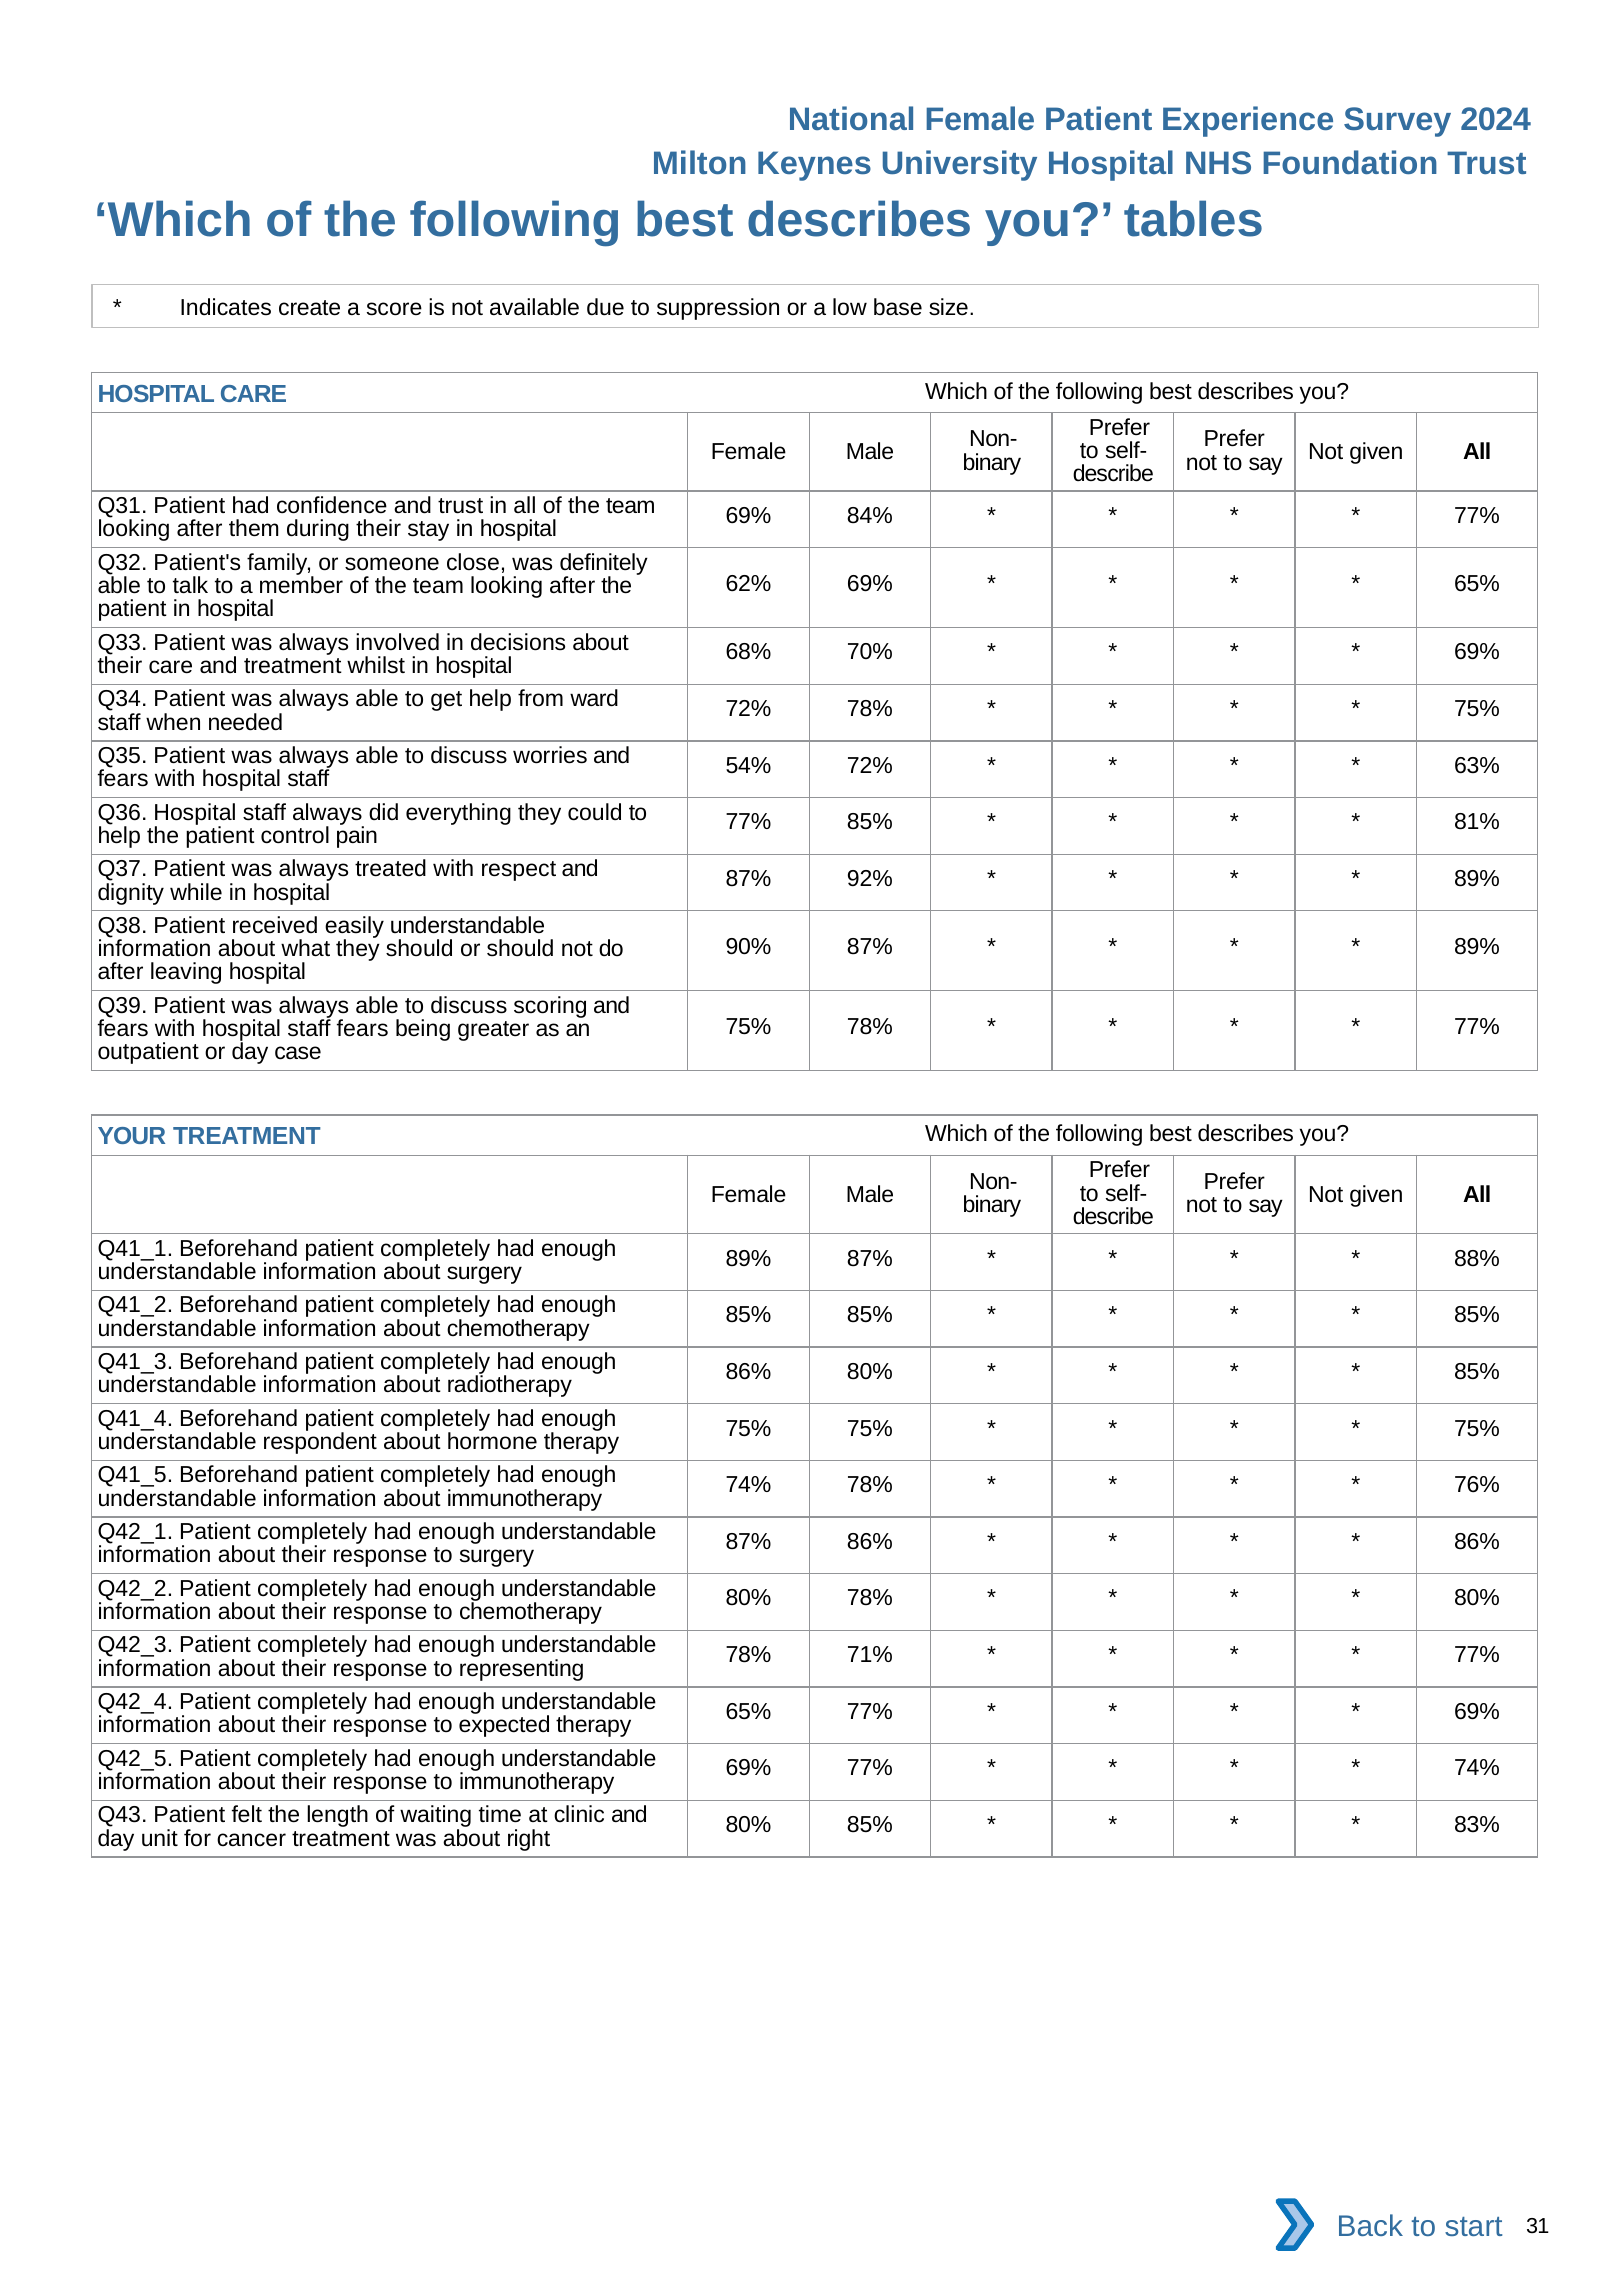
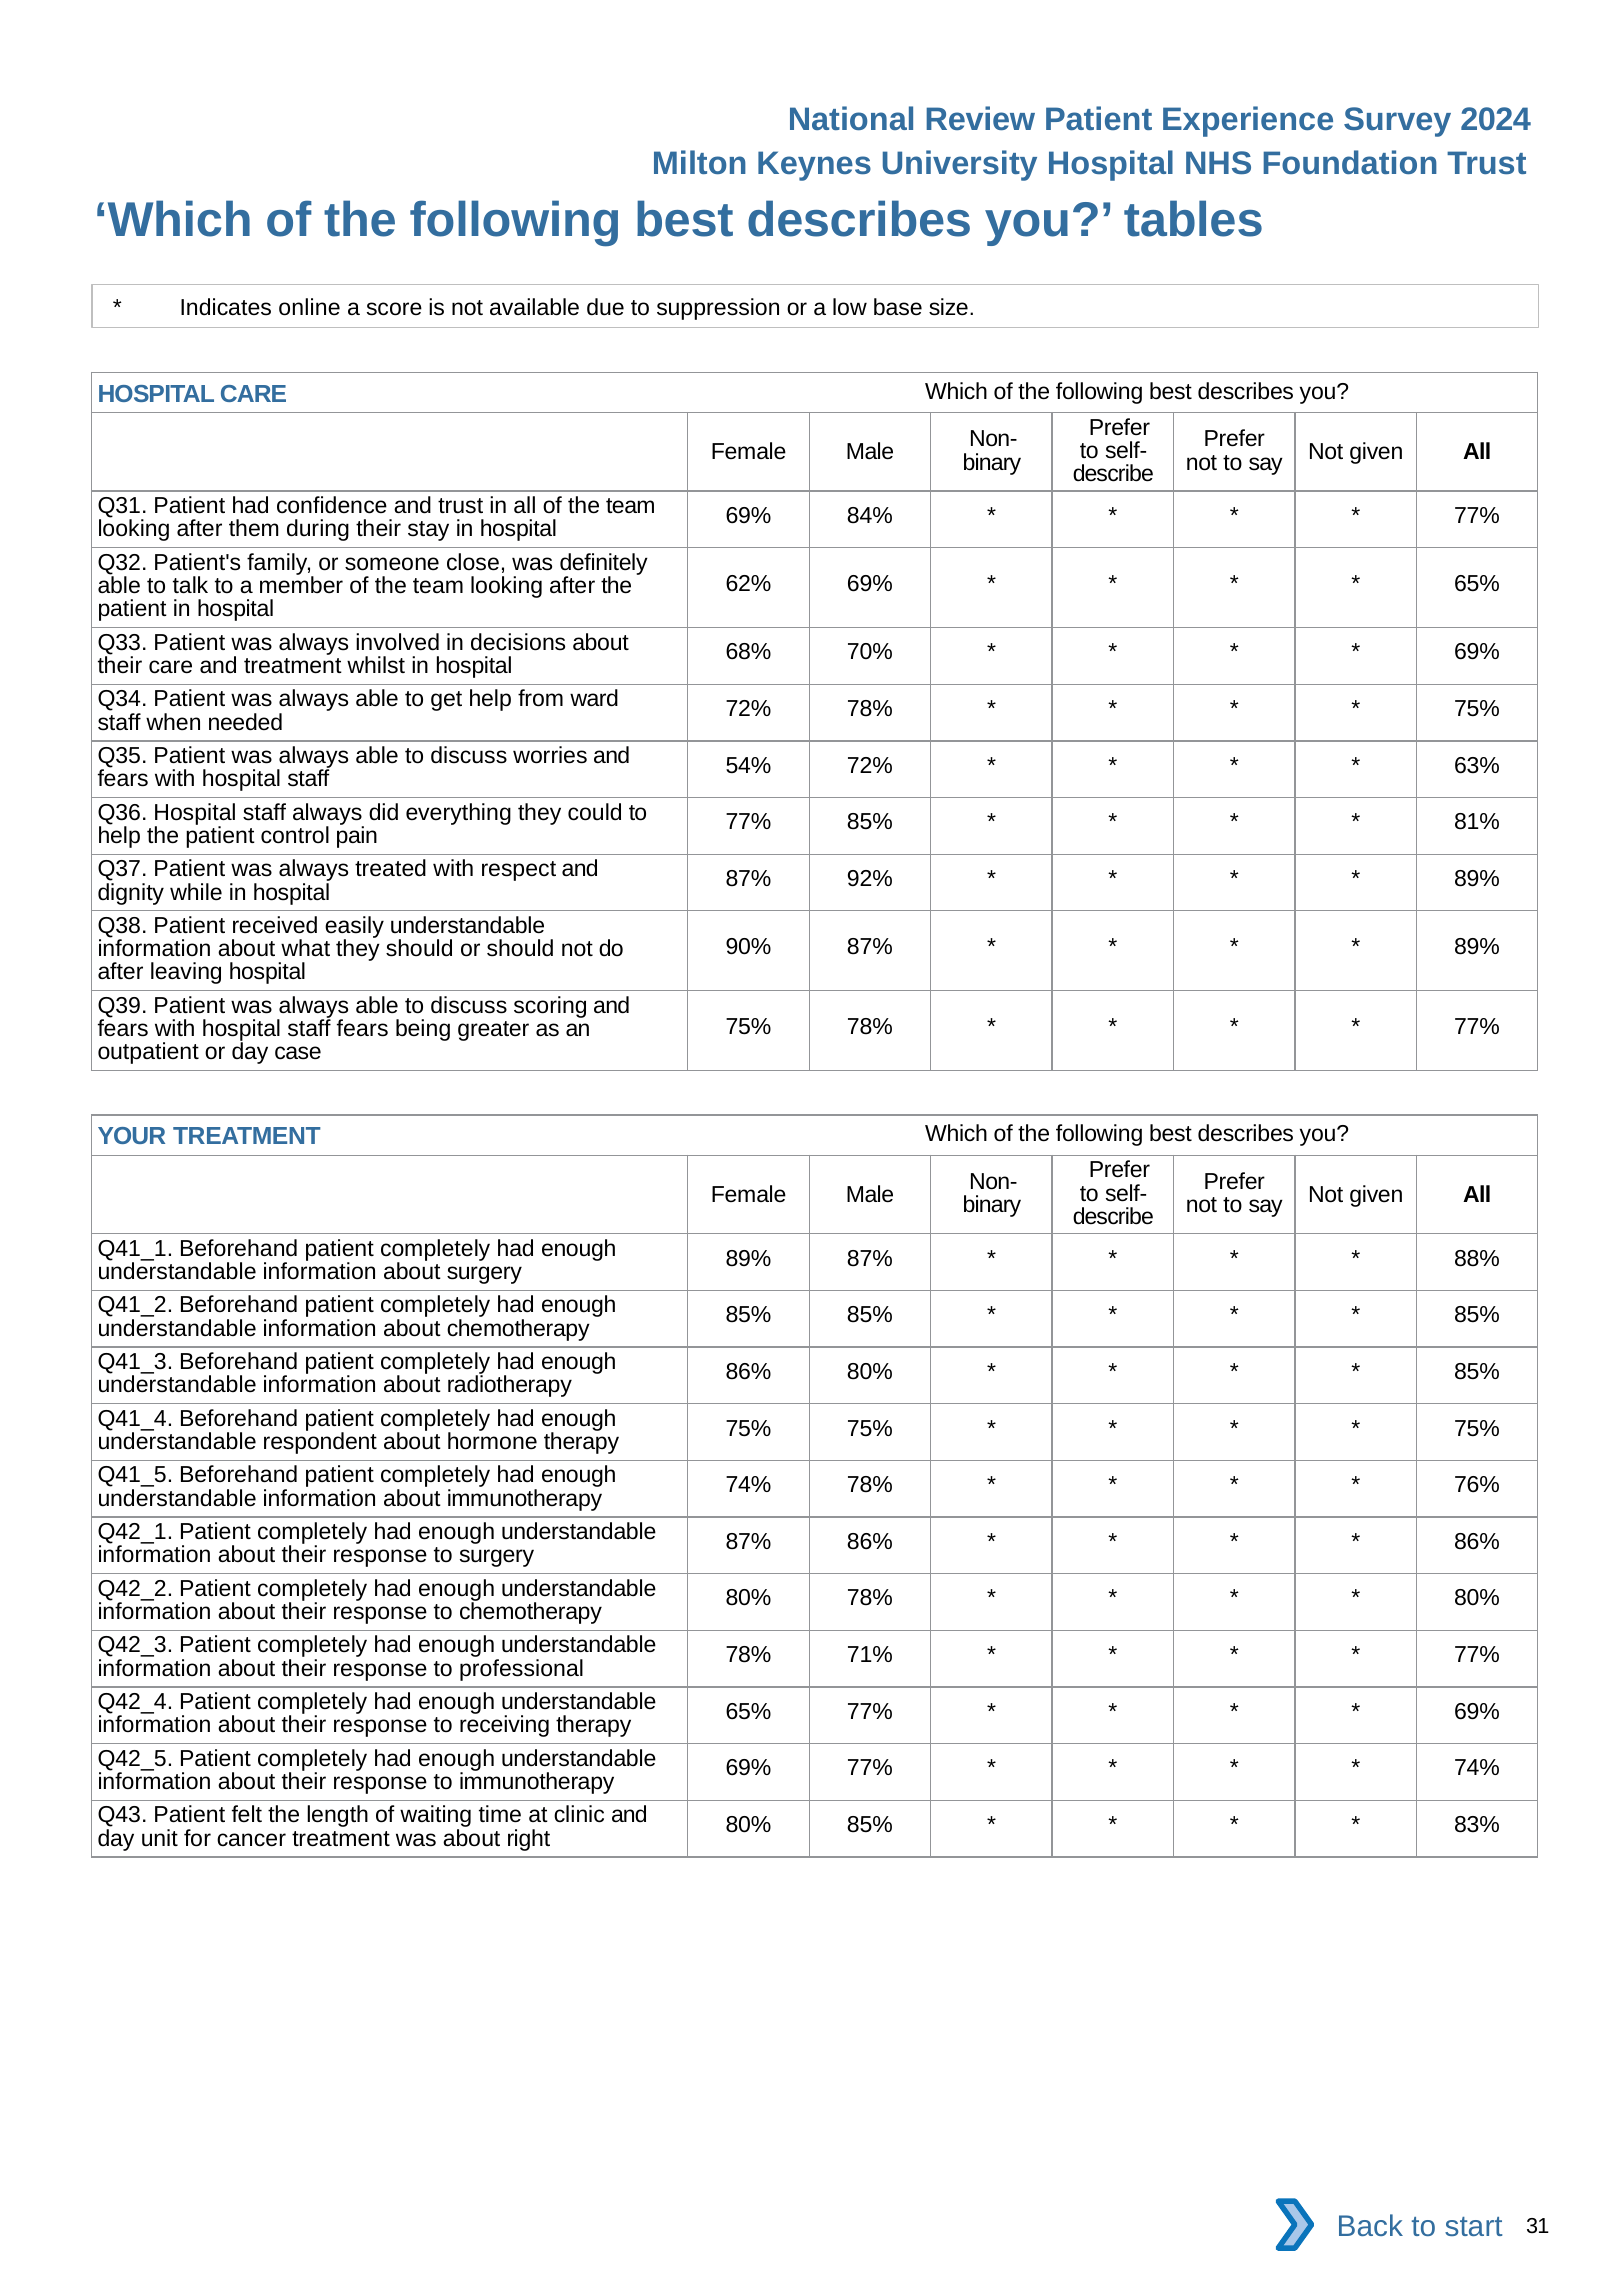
National Female: Female -> Review (980, 120)
create: create -> online (309, 308)
representing: representing -> professional (522, 1668)
expected: expected -> receiving (505, 1725)
